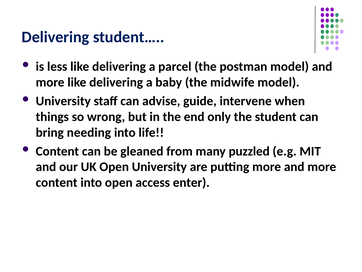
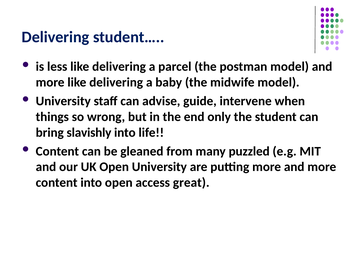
needing: needing -> slavishly (89, 132)
enter: enter -> great (191, 182)
